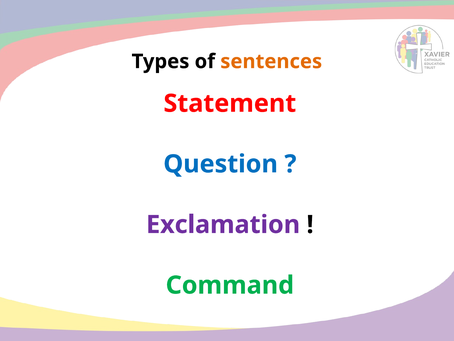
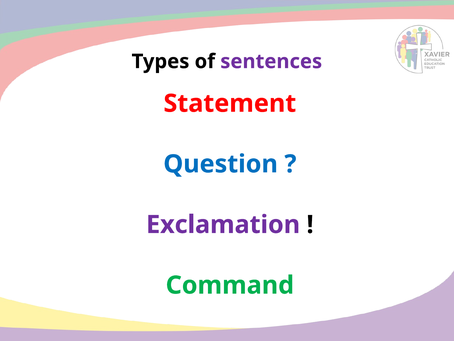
sentences colour: orange -> purple (271, 61)
